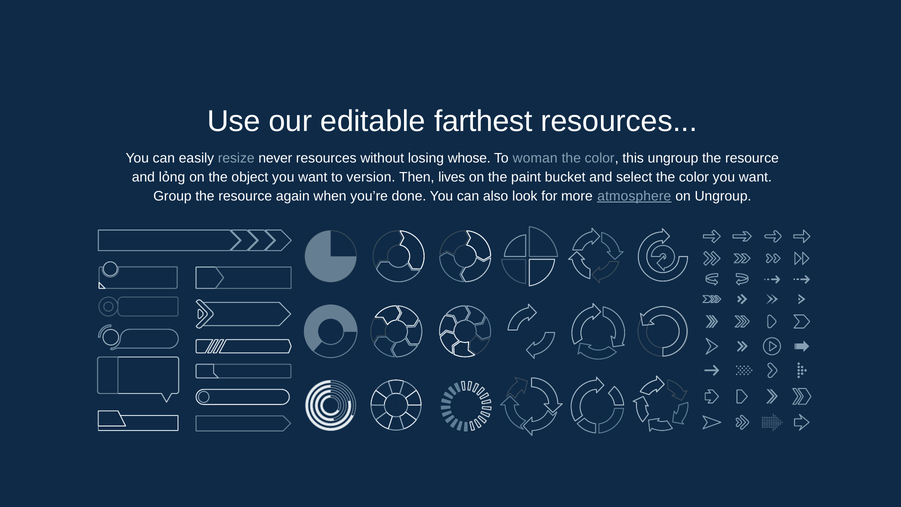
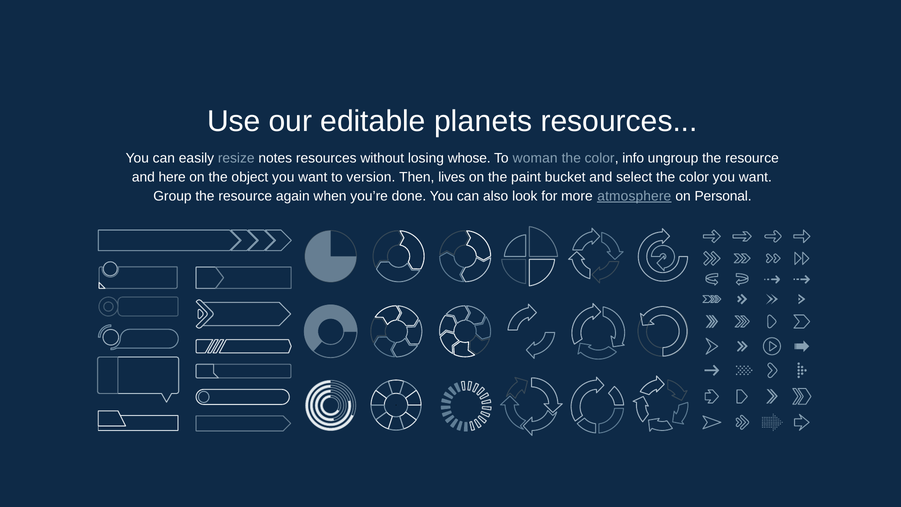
farthest: farthest -> planets (483, 121)
never: never -> notes (275, 158)
this: this -> info (633, 158)
lỏng: lỏng -> here (172, 177)
on Ungroup: Ungroup -> Personal (723, 196)
